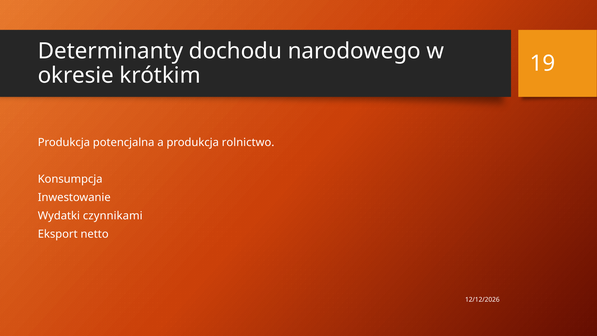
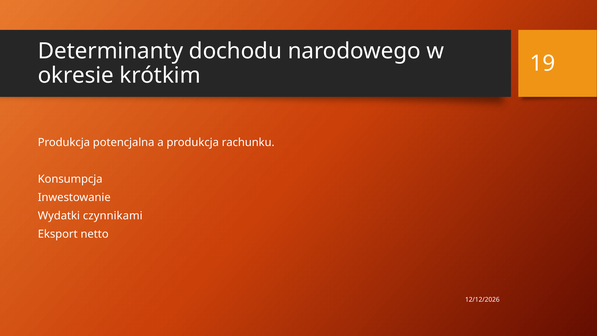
rolnictwo: rolnictwo -> rachunku (248, 142)
